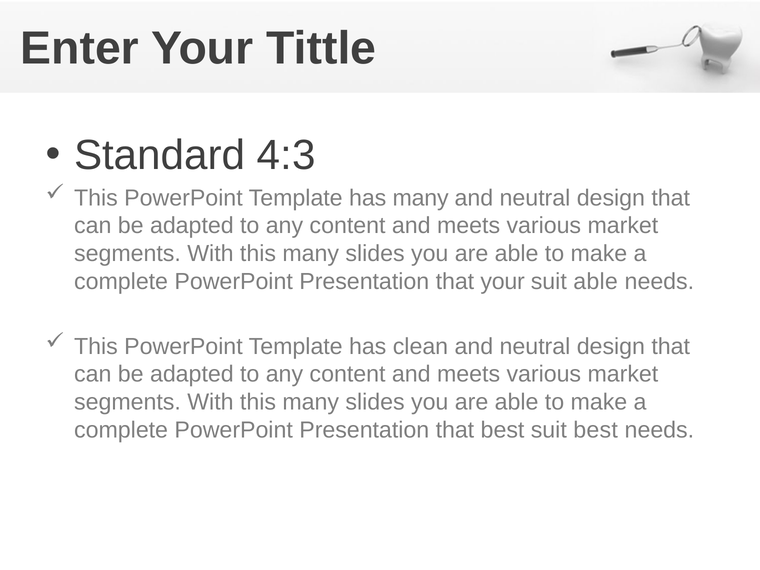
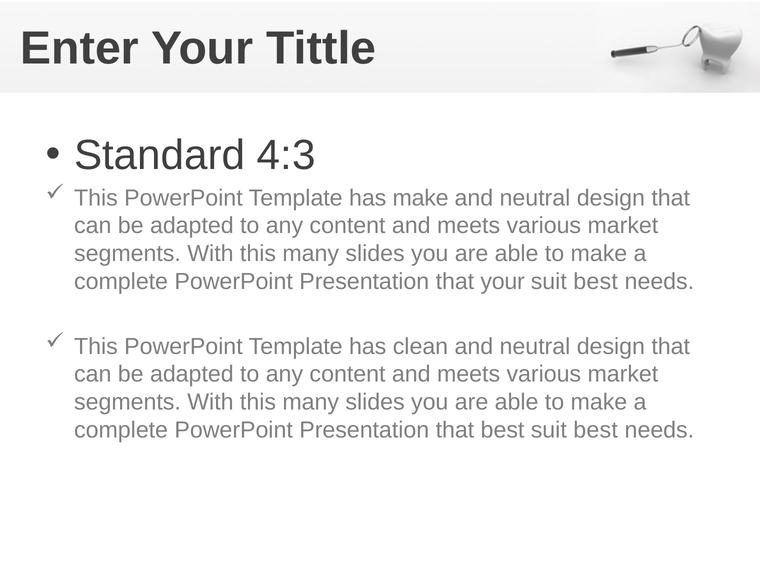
has many: many -> make (421, 198)
able: able -> best (596, 281)
